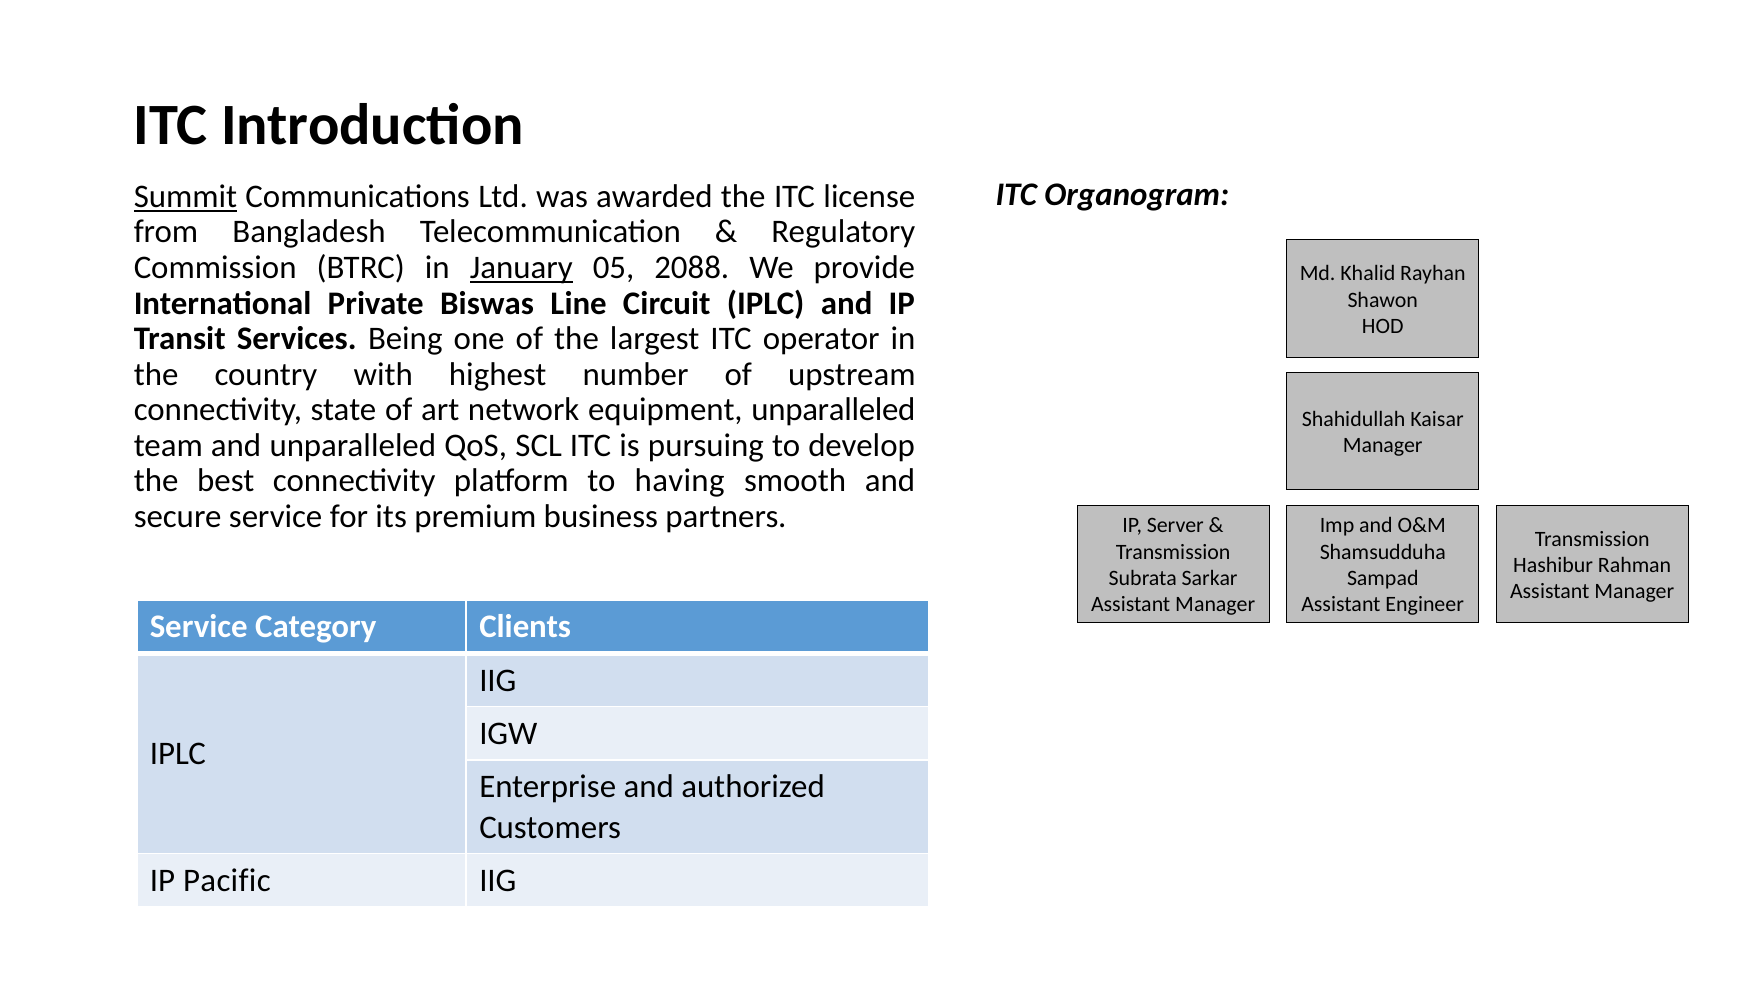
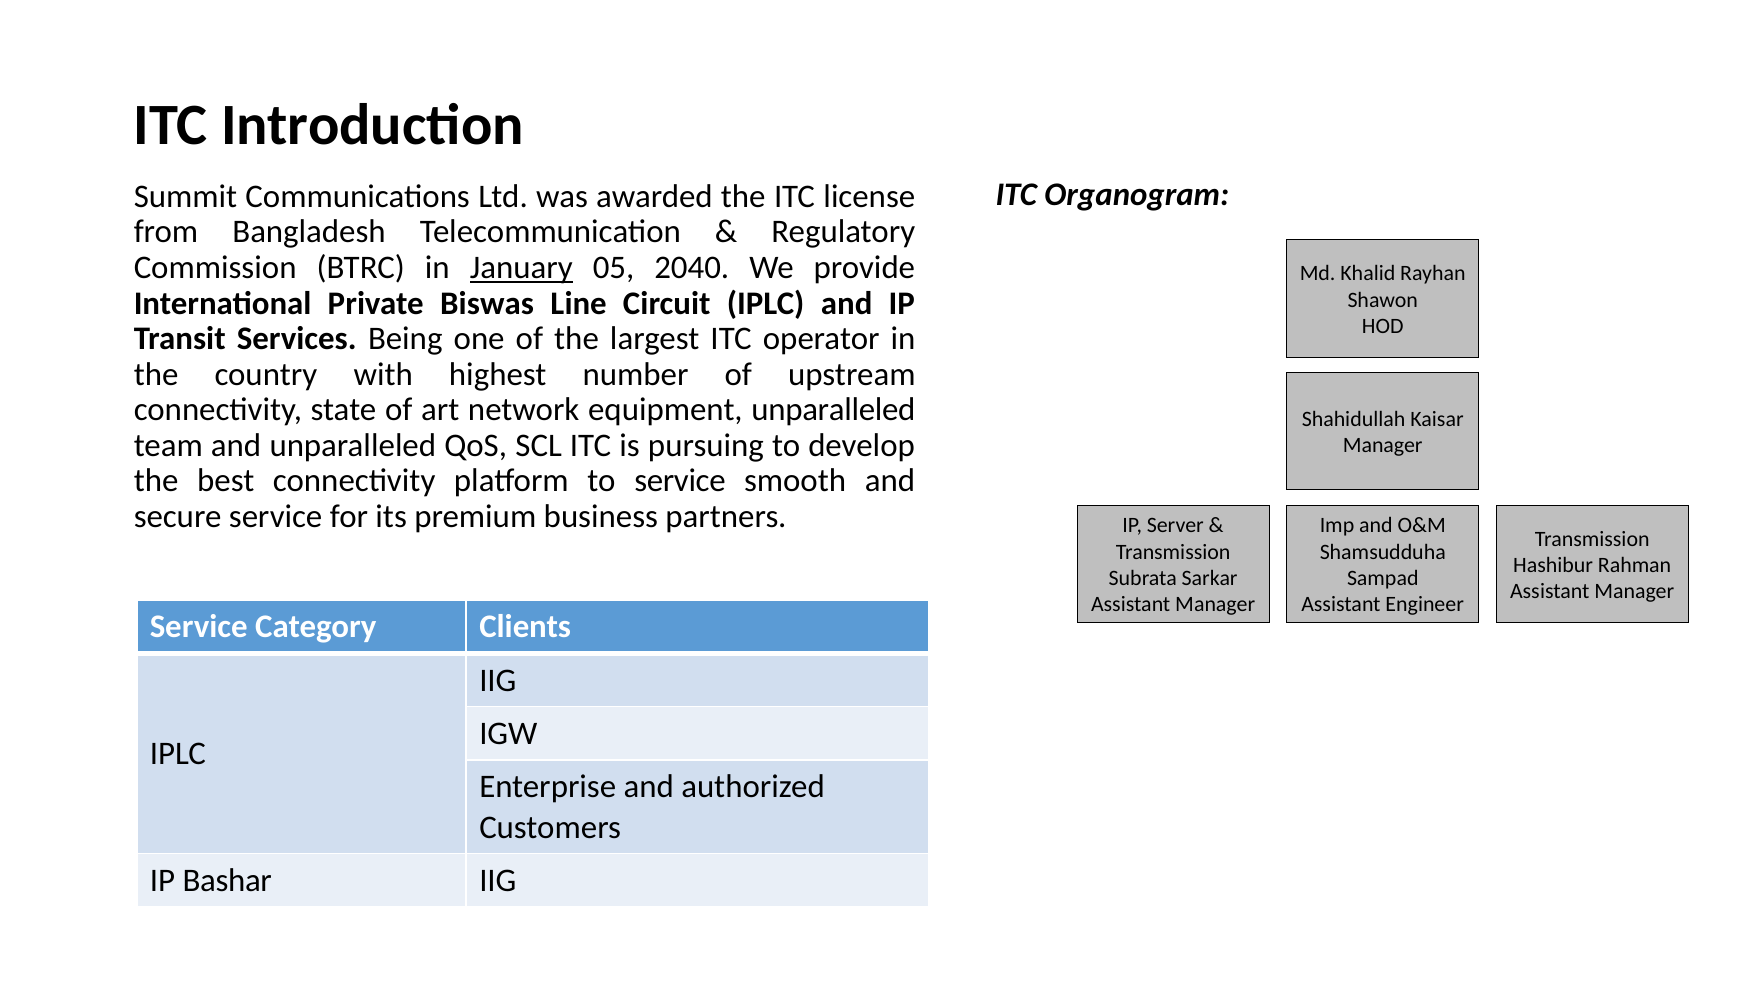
Summit underline: present -> none (185, 197)
2088: 2088 -> 2040 (692, 268)
to having: having -> service (680, 481)
Pacific: Pacific -> Bashar (227, 881)
